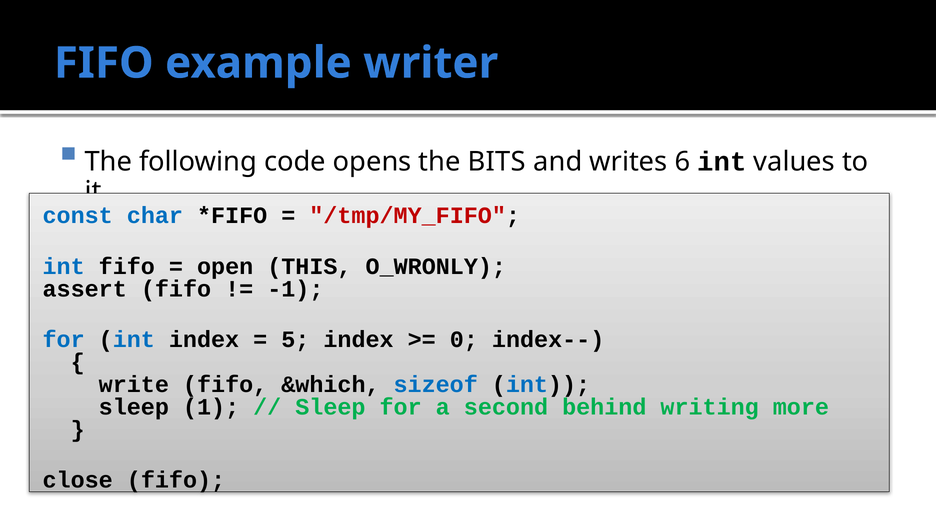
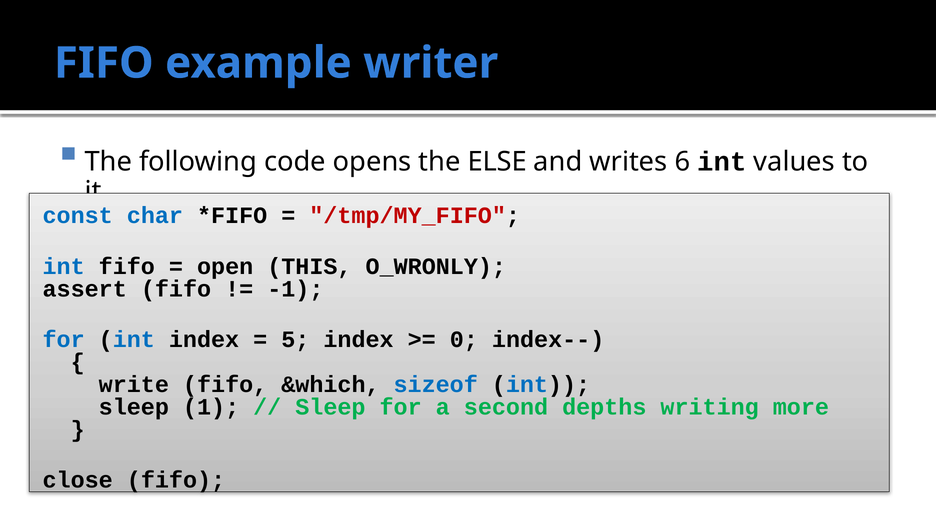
BITS: BITS -> ELSE (497, 162)
behind: behind -> depths (604, 406)
